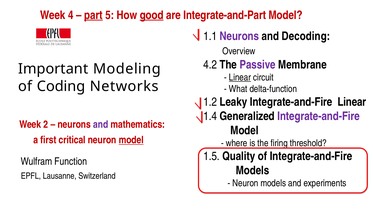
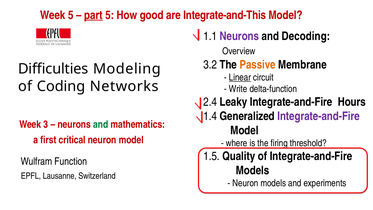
Week 4: 4 -> 5 (71, 15)
good underline: present -> none (152, 15)
Integrate-and-Part: Integrate-and-Part -> Integrate-and-This (225, 15)
4.2: 4.2 -> 3.2 (210, 65)
Passive colour: purple -> orange (258, 65)
Important: Important -> Difficulties (53, 69)
What: What -> Write (238, 89)
1.2: 1.2 -> 2.4 (210, 102)
Integrate-and-Fire Linear: Linear -> Hours (352, 102)
2: 2 -> 3 (46, 124)
and colour: purple -> green (101, 124)
model underline: present -> none (131, 140)
